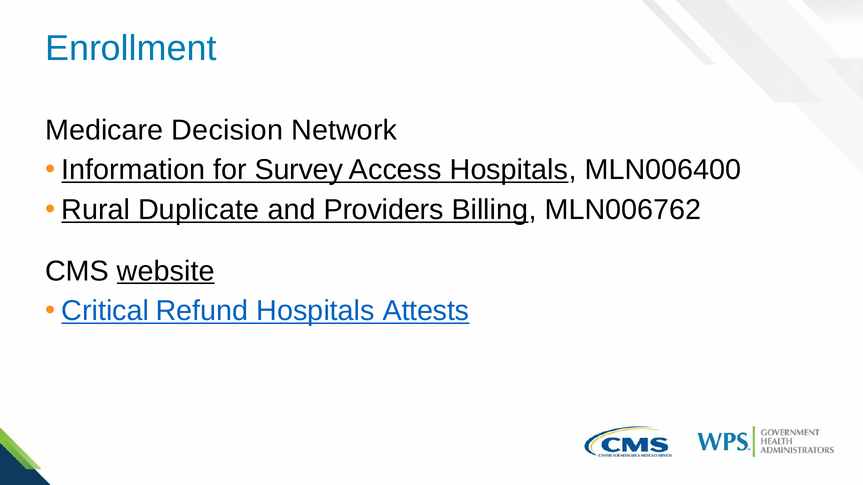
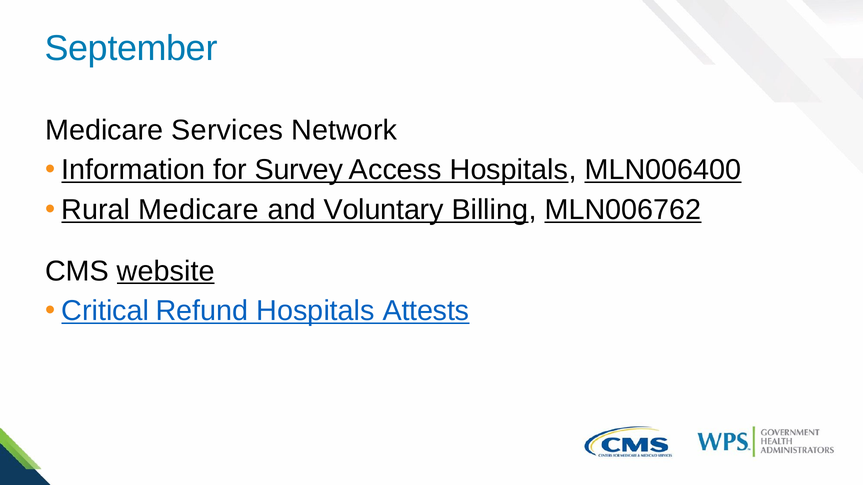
Enrollment: Enrollment -> September (131, 48)
Decision: Decision -> Services (227, 130)
MLN006400 underline: none -> present (663, 170)
Rural Duplicate: Duplicate -> Medicare (199, 210)
Providers: Providers -> Voluntary (384, 210)
MLN006762 underline: none -> present (623, 210)
